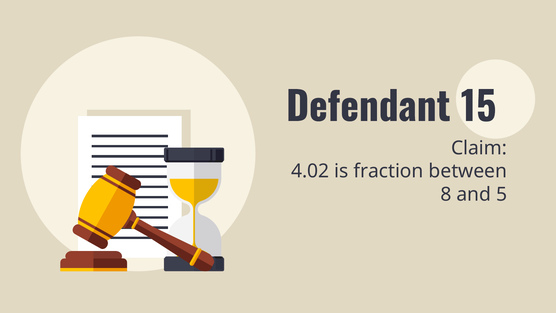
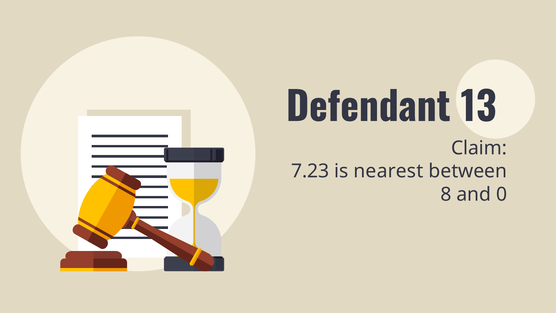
15: 15 -> 13 (479, 108)
4.02: 4.02 -> 7.23 (310, 171)
fraction: fraction -> nearest (388, 171)
5: 5 -> 0 (502, 194)
